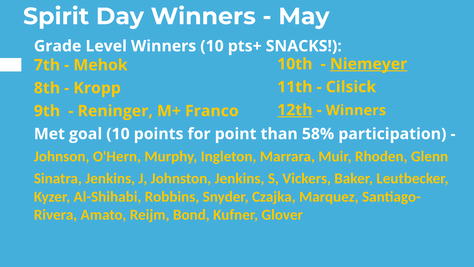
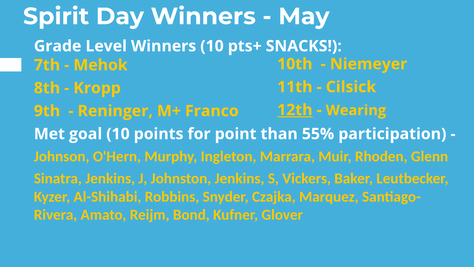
Niemeyer underline: present -> none (369, 64)
Winners: Winners -> Wearing (356, 110)
58%: 58% -> 55% (318, 134)
